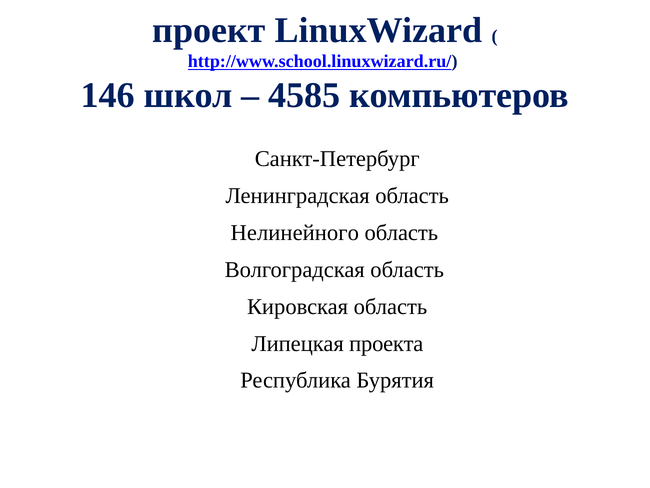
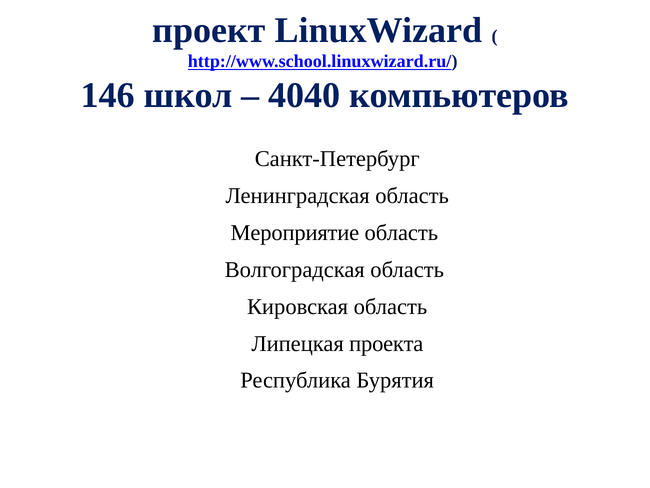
4585: 4585 -> 4040 (304, 95)
Нелинейного: Нелинейного -> Мероприятие (295, 232)
